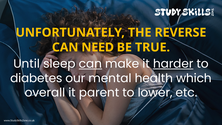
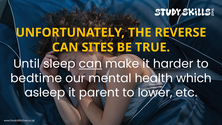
NEED: NEED -> SITES (98, 47)
harder underline: present -> none (173, 64)
diabetes: diabetes -> bedtime (36, 78)
overall: overall -> asleep (45, 93)
